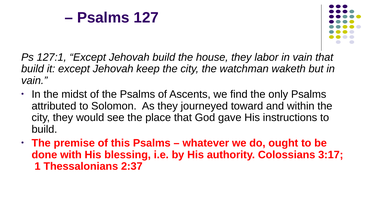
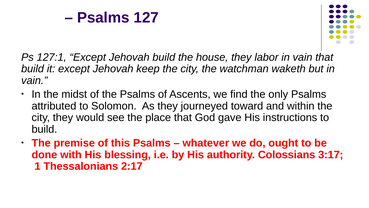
2:37: 2:37 -> 2:17 (132, 166)
